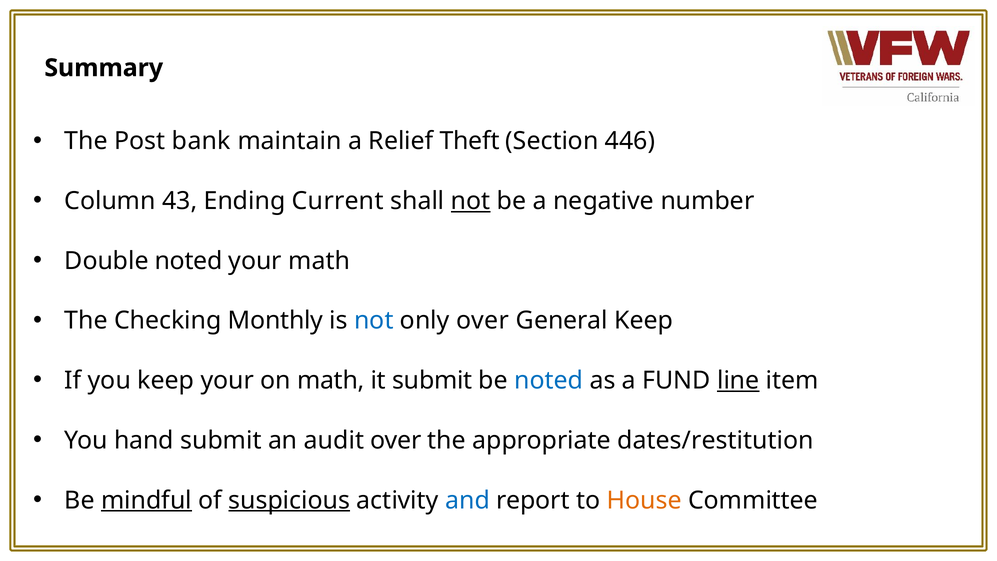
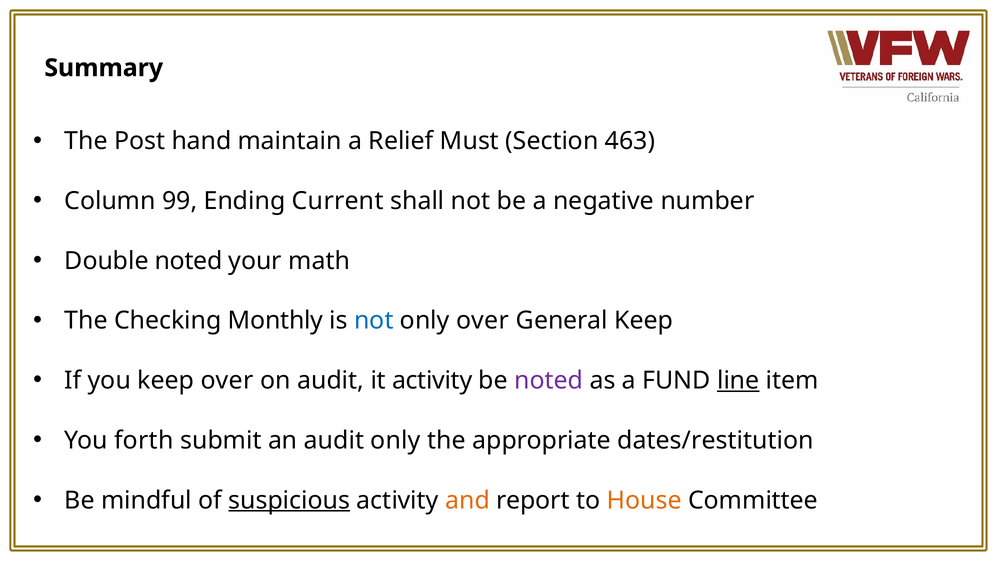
bank: bank -> hand (202, 141)
Theft: Theft -> Must (469, 141)
446: 446 -> 463 (630, 141)
43: 43 -> 99 (180, 201)
not underline: present -> none (471, 201)
keep your: your -> over (227, 380)
on math: math -> audit (331, 380)
it submit: submit -> activity (432, 380)
noted colour: blue -> purple (549, 380)
hand: hand -> forth (144, 440)
audit over: over -> only (396, 440)
mindful underline: present -> none (146, 500)
and colour: blue -> orange (467, 500)
